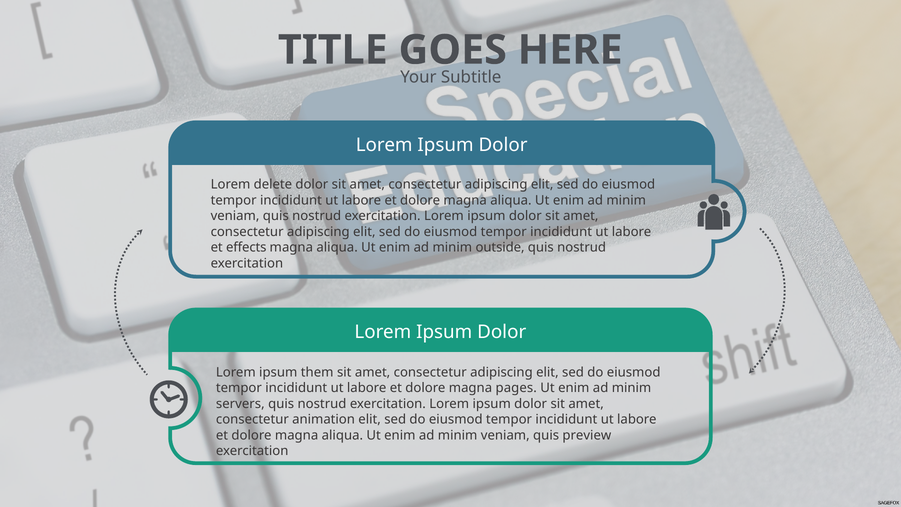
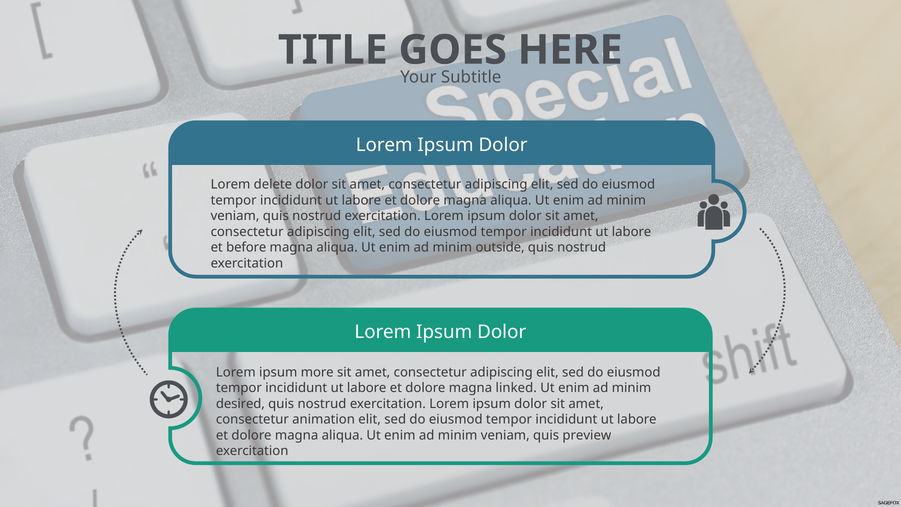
effects: effects -> before (246, 247)
them: them -> more (317, 372)
pages: pages -> linked (516, 388)
servers: servers -> desired (240, 404)
